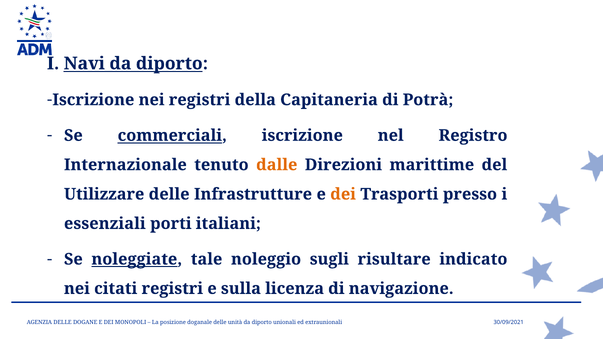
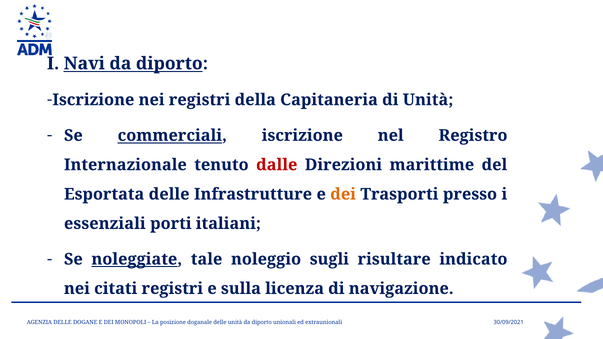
di Potrà: Potrà -> Unità (428, 100)
dalle colour: orange -> red (277, 165)
Utilizzare: Utilizzare -> Esportata (104, 194)
